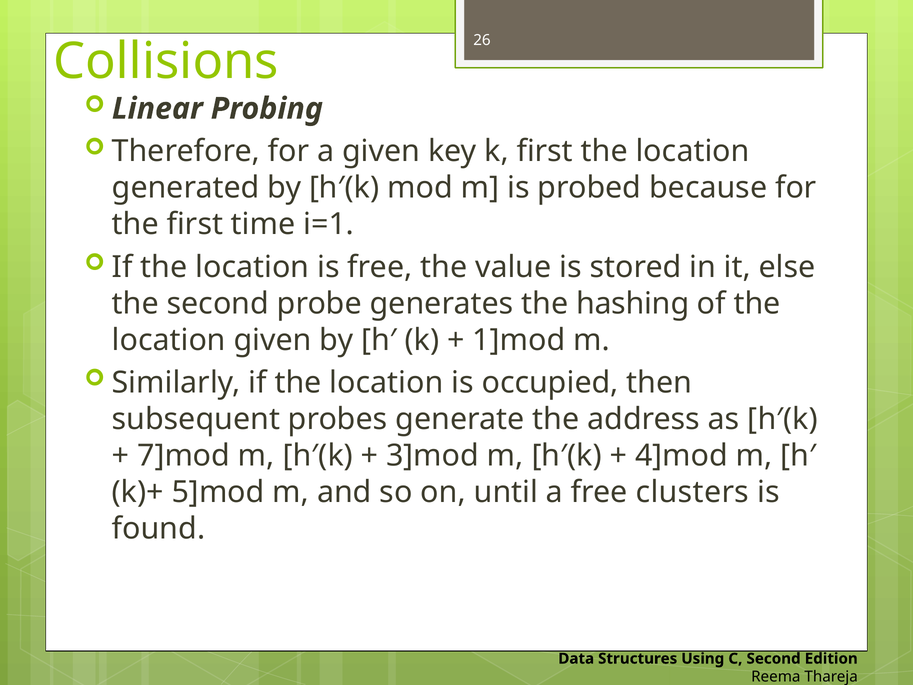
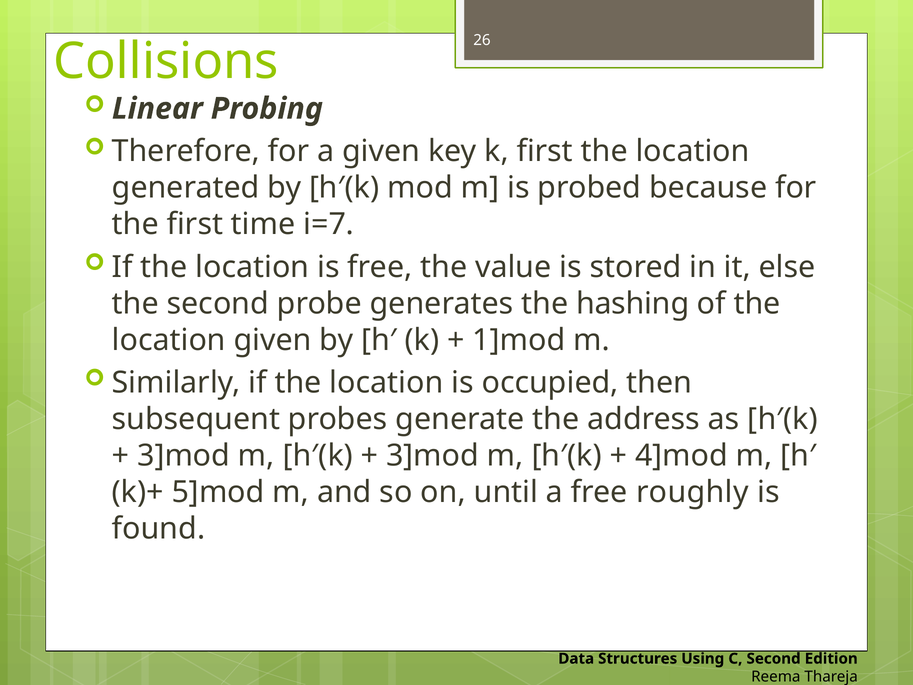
i=1: i=1 -> i=7 (329, 224)
7]mod: 7]mod -> 3]mod (184, 456)
clusters: clusters -> roughly (692, 492)
